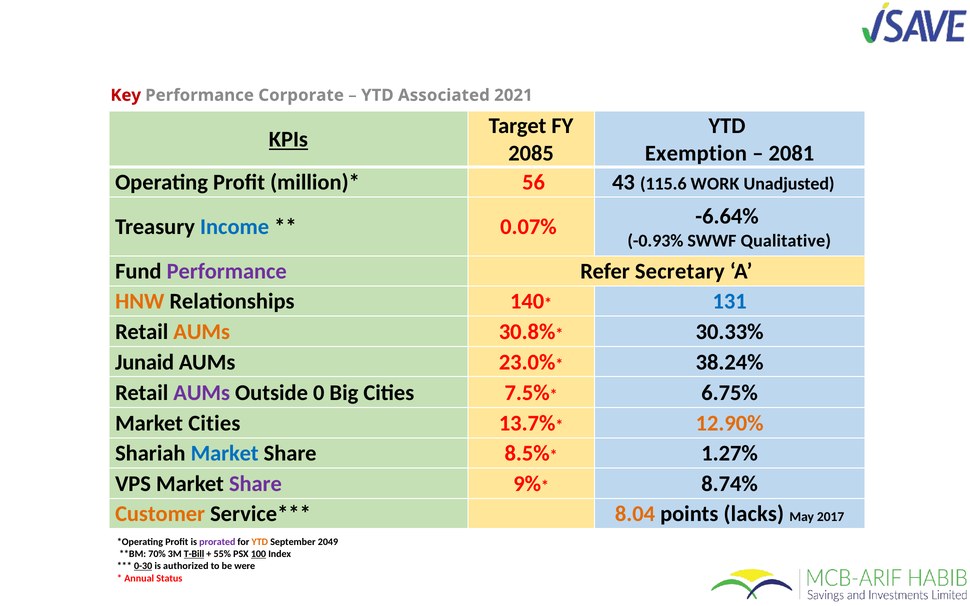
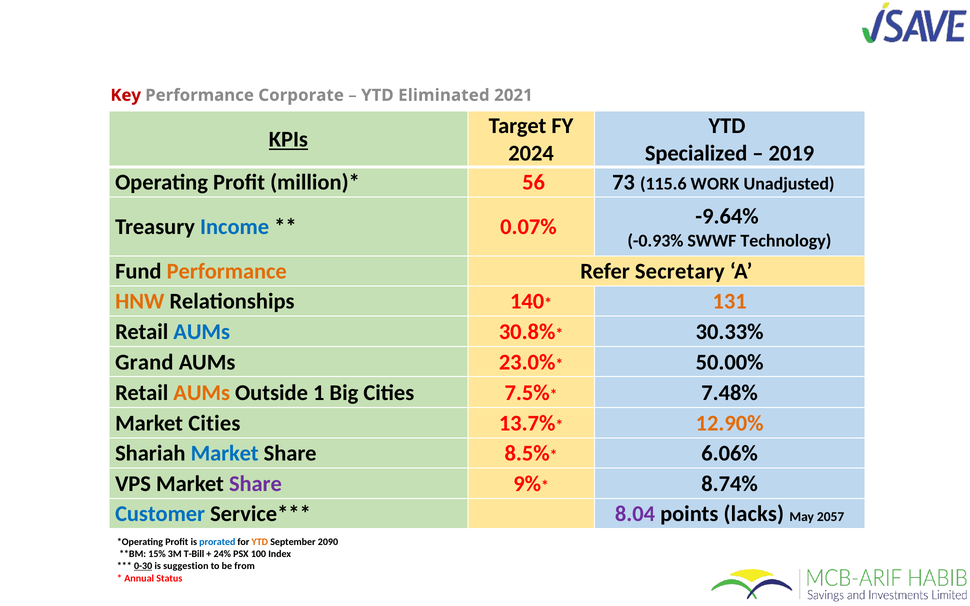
Associated: Associated -> Eliminated (444, 95)
2085: 2085 -> 2024 (531, 153)
Exemption: Exemption -> Specialized (696, 153)
2081: 2081 -> 2019 (791, 153)
43: 43 -> 73 (624, 183)
-6.64%: -6.64% -> -9.64% (727, 216)
Qualitative: Qualitative -> Technology (786, 241)
Performance colour: purple -> orange (227, 272)
131 colour: blue -> orange (730, 302)
AUMs colour: orange -> blue (202, 332)
Junaid: Junaid -> Grand (144, 362)
38.24%: 38.24% -> 50.00% (730, 362)
AUMs colour: purple -> orange (202, 393)
0: 0 -> 1 (319, 393)
6.75%: 6.75% -> 7.48% (730, 393)
1.27%: 1.27% -> 6.06% (730, 454)
Customer colour: orange -> blue (160, 514)
8.04 colour: orange -> purple (635, 514)
2017: 2017 -> 2057 (831, 517)
prorated colour: purple -> blue (217, 542)
2049: 2049 -> 2090 (328, 542)
70%: 70% -> 15% (157, 554)
T-Bill underline: present -> none (194, 554)
55%: 55% -> 24% (222, 554)
100 underline: present -> none (258, 554)
authorized: authorized -> suggestion (186, 566)
were: were -> from (245, 566)
